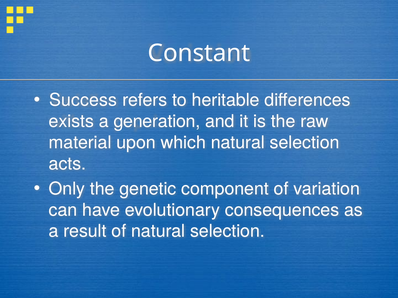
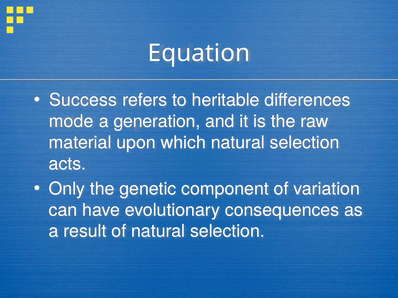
Constant: Constant -> Equation (199, 53)
exists: exists -> mode (71, 122)
